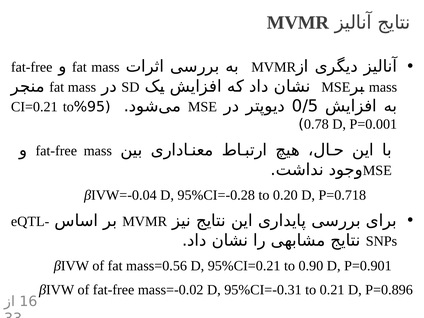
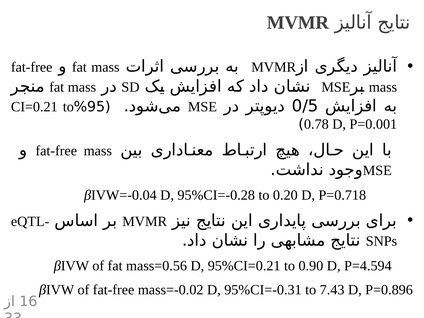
P=0.901: P=0.901 -> P=4.594 (368, 266)
0.21: 0.21 -> 7.43 (332, 290)
